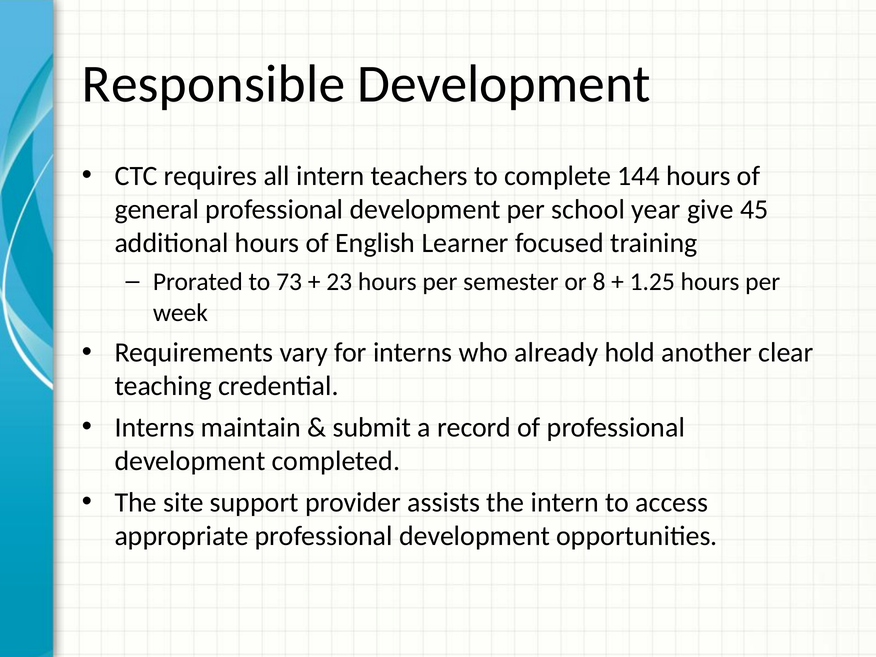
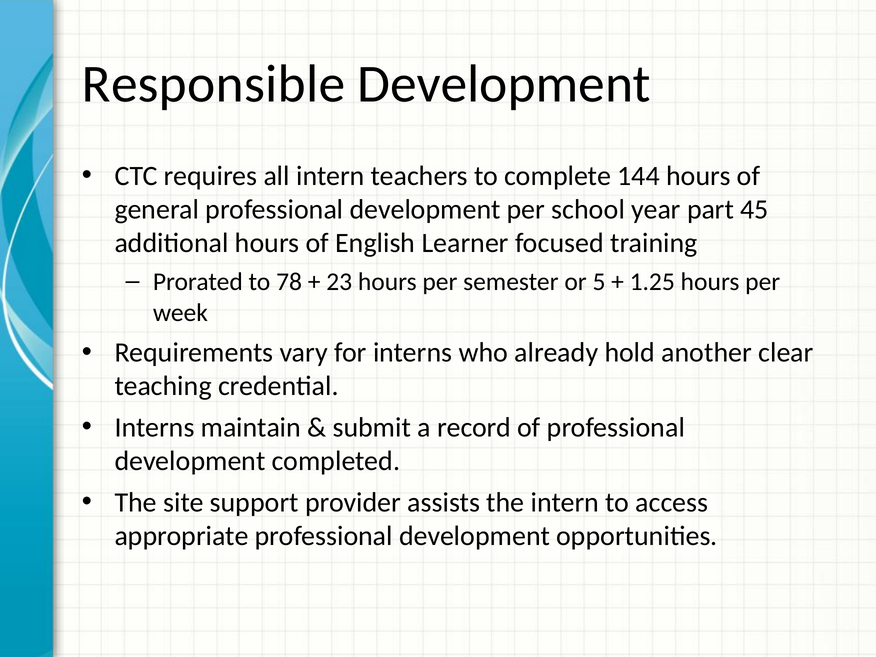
give: give -> part (710, 210)
73: 73 -> 78 (289, 282)
8: 8 -> 5 (599, 282)
